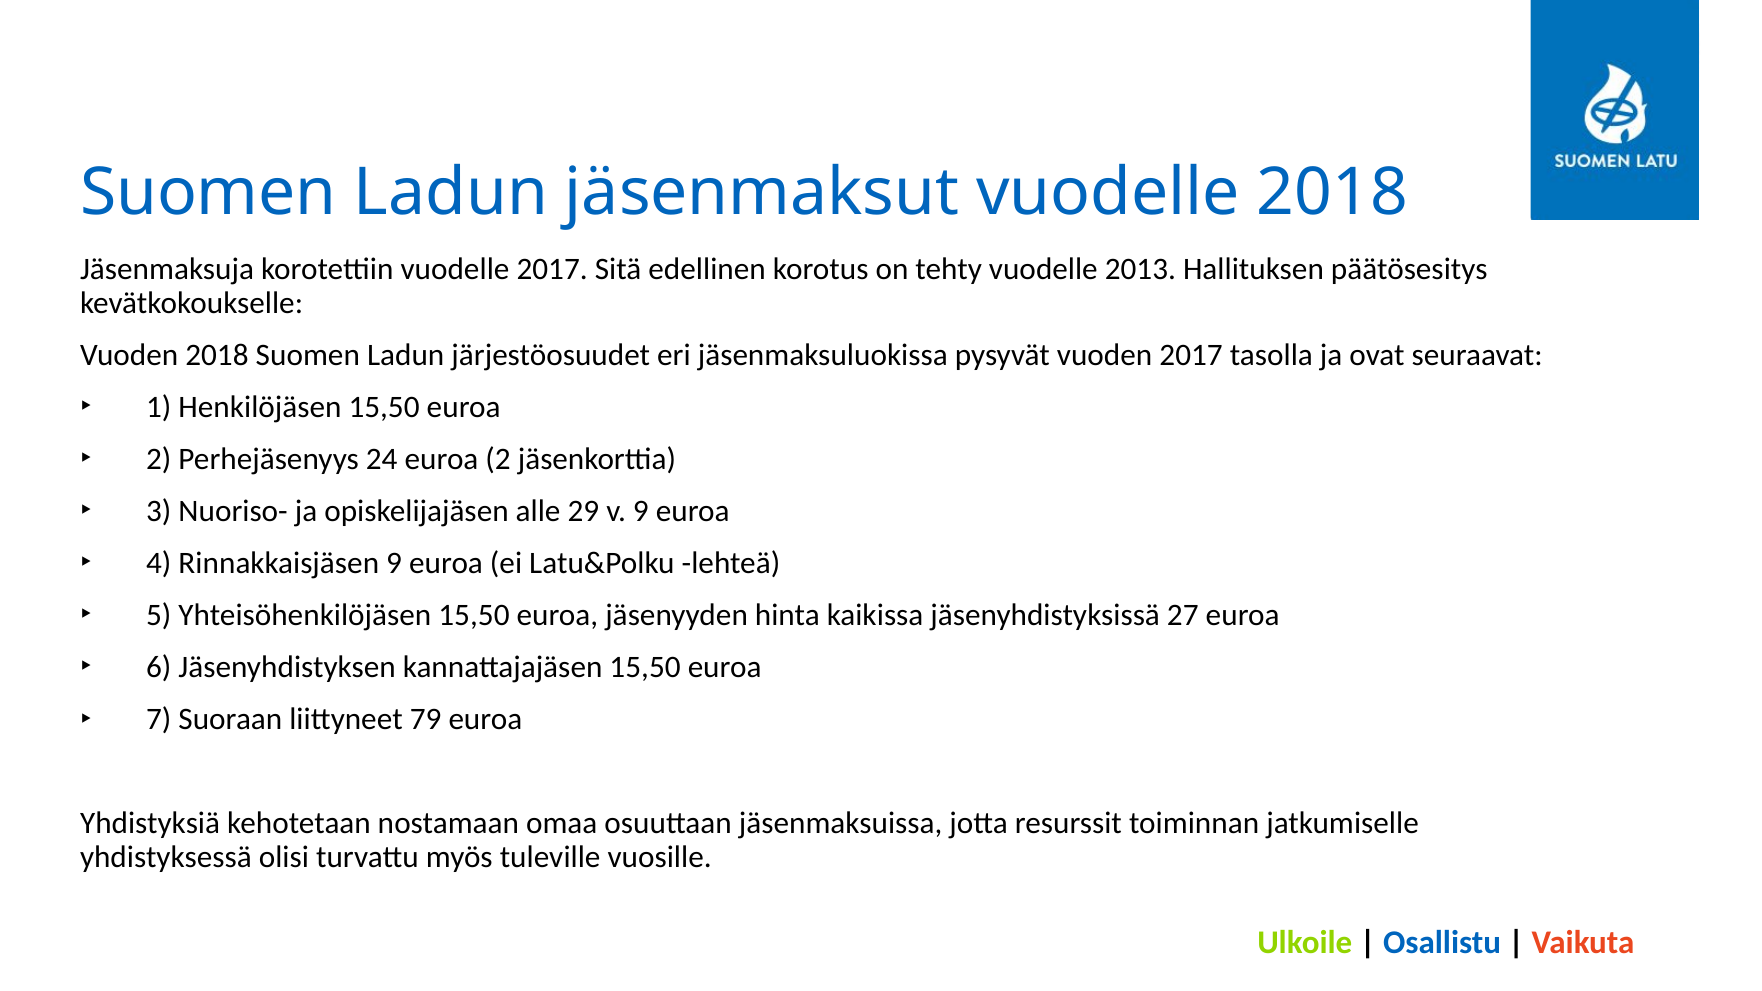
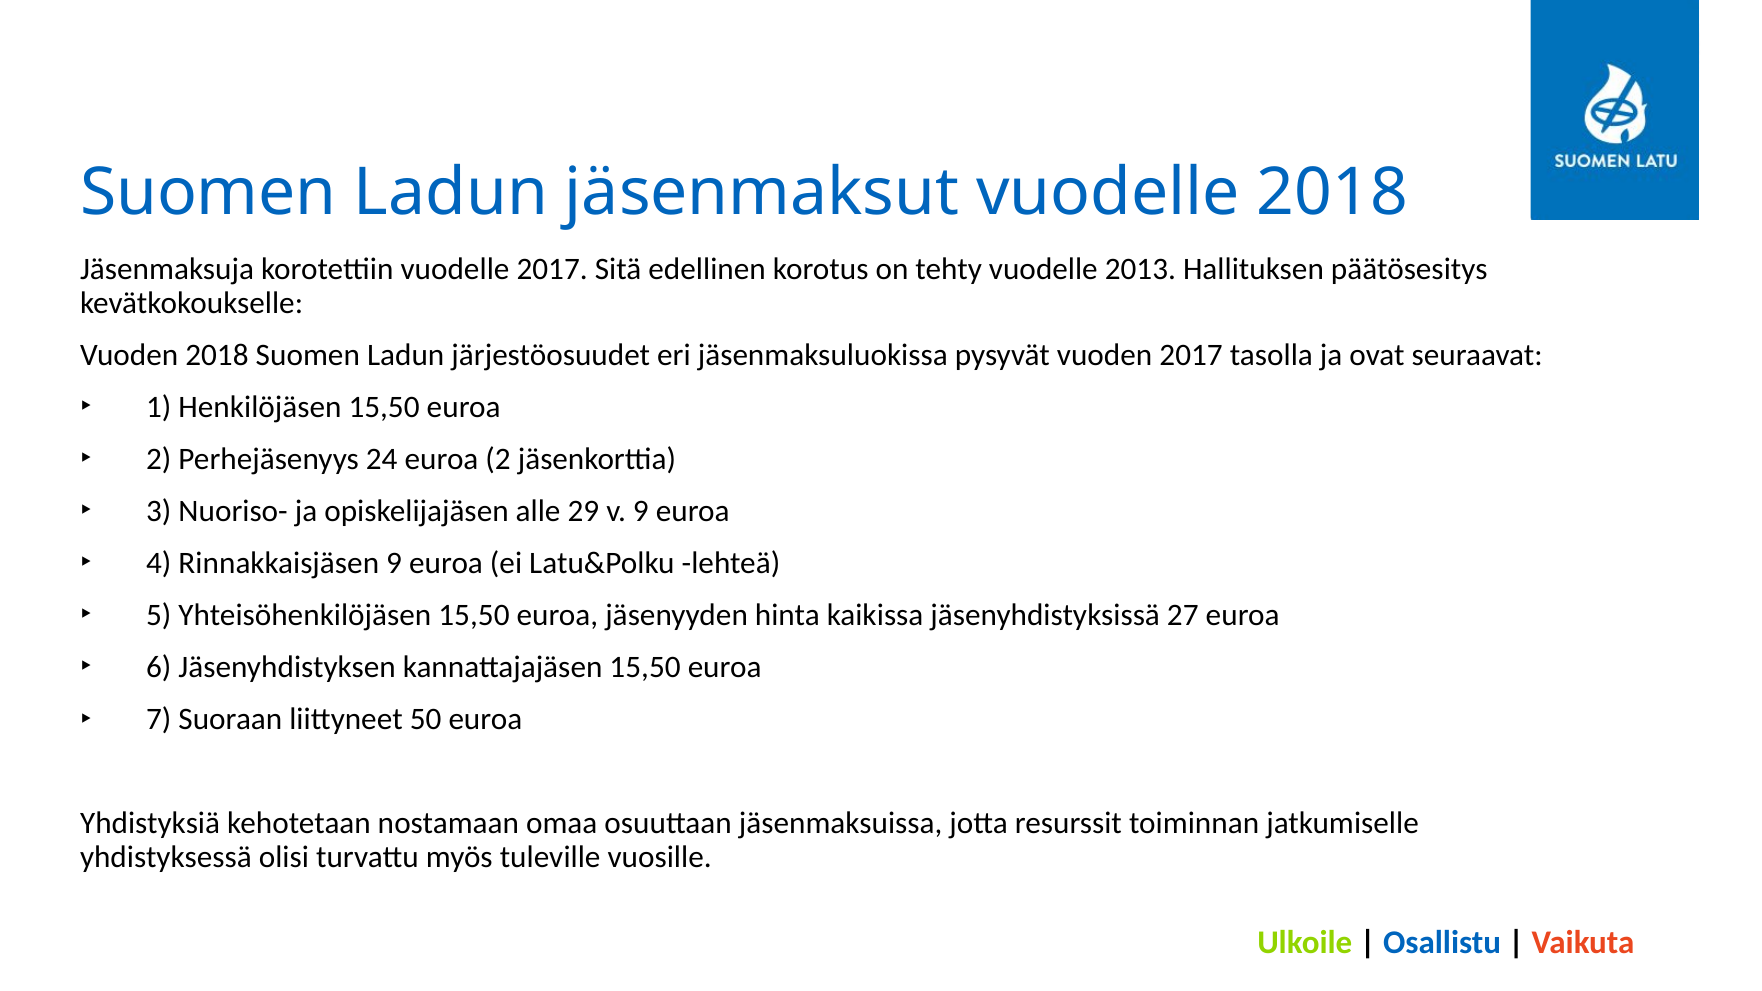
79: 79 -> 50 (426, 719)
